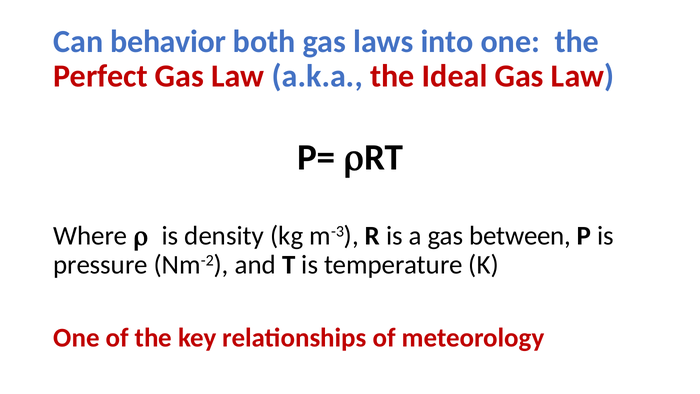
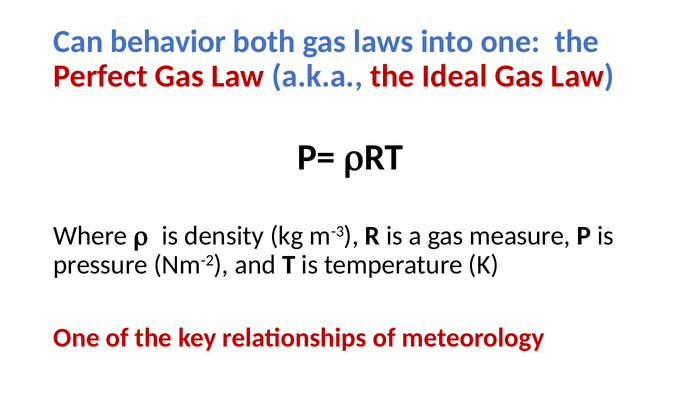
between: between -> measure (520, 236)
